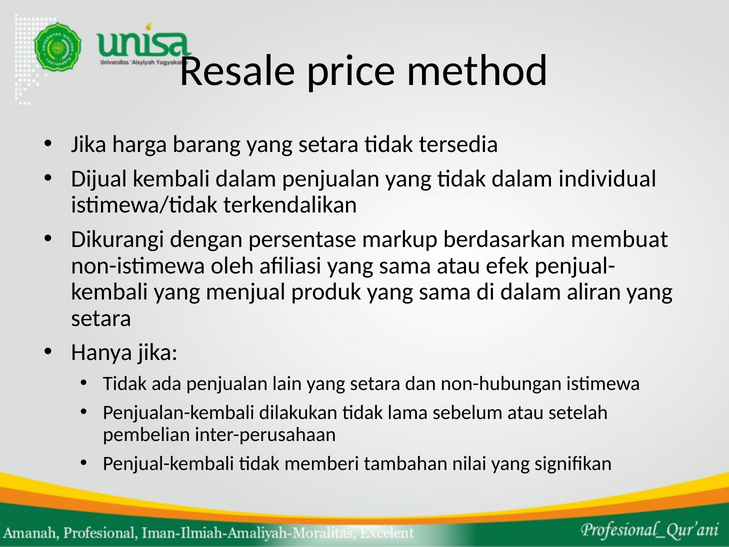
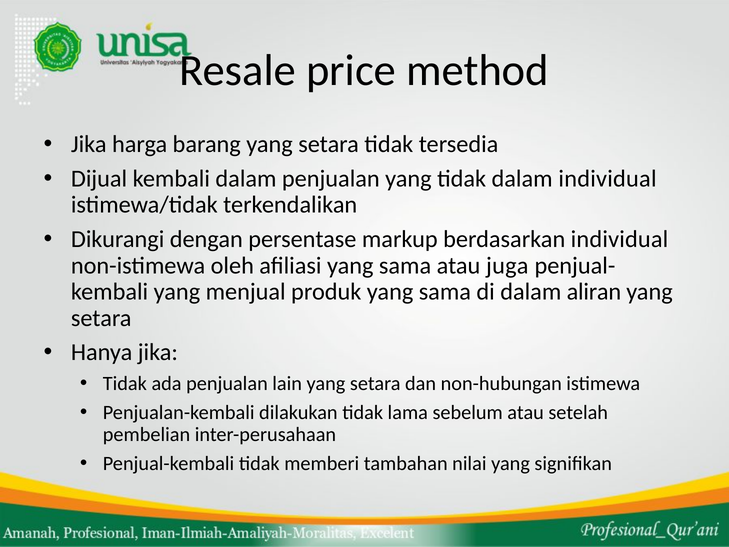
berdasarkan membuat: membuat -> individual (620, 239)
efek: efek -> juga (507, 265)
